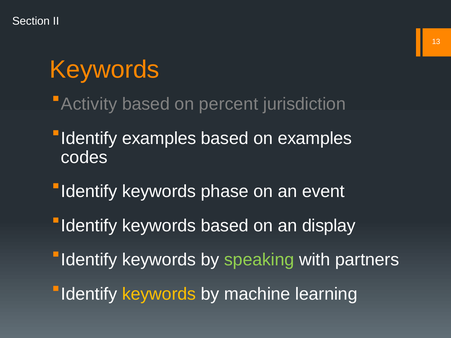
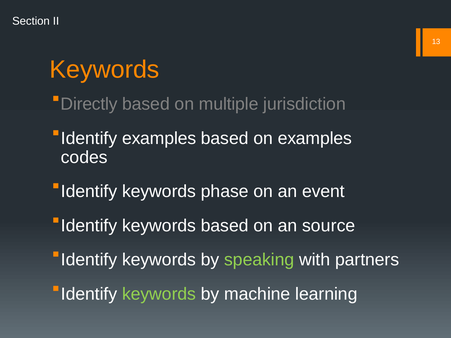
Activity: Activity -> Directly (89, 104)
percent: percent -> multiple (229, 104)
display: display -> source (329, 226)
keywords colour: yellow -> light green (159, 294)
